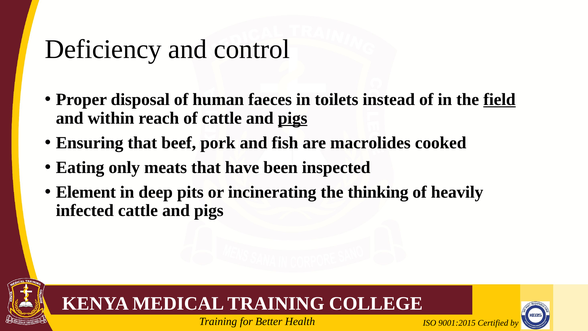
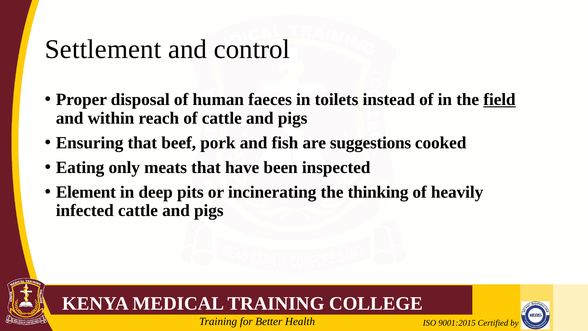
Deficiency: Deficiency -> Settlement (103, 49)
pigs underline: present -> none (293, 118)
macrolides: macrolides -> suggestions (371, 143)
